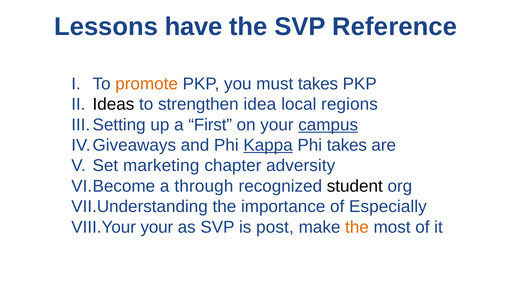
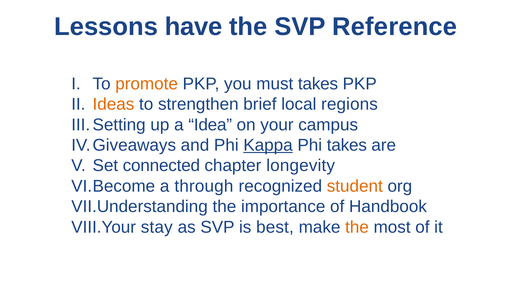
Ideas colour: black -> orange (113, 104)
idea: idea -> brief (260, 104)
First: First -> Idea (210, 125)
campus underline: present -> none (328, 125)
marketing: marketing -> connected (161, 166)
adversity: adversity -> longevity (301, 166)
student colour: black -> orange (355, 186)
Especially: Especially -> Handbook (388, 207)
your: your -> stay (157, 227)
post: post -> best (275, 227)
